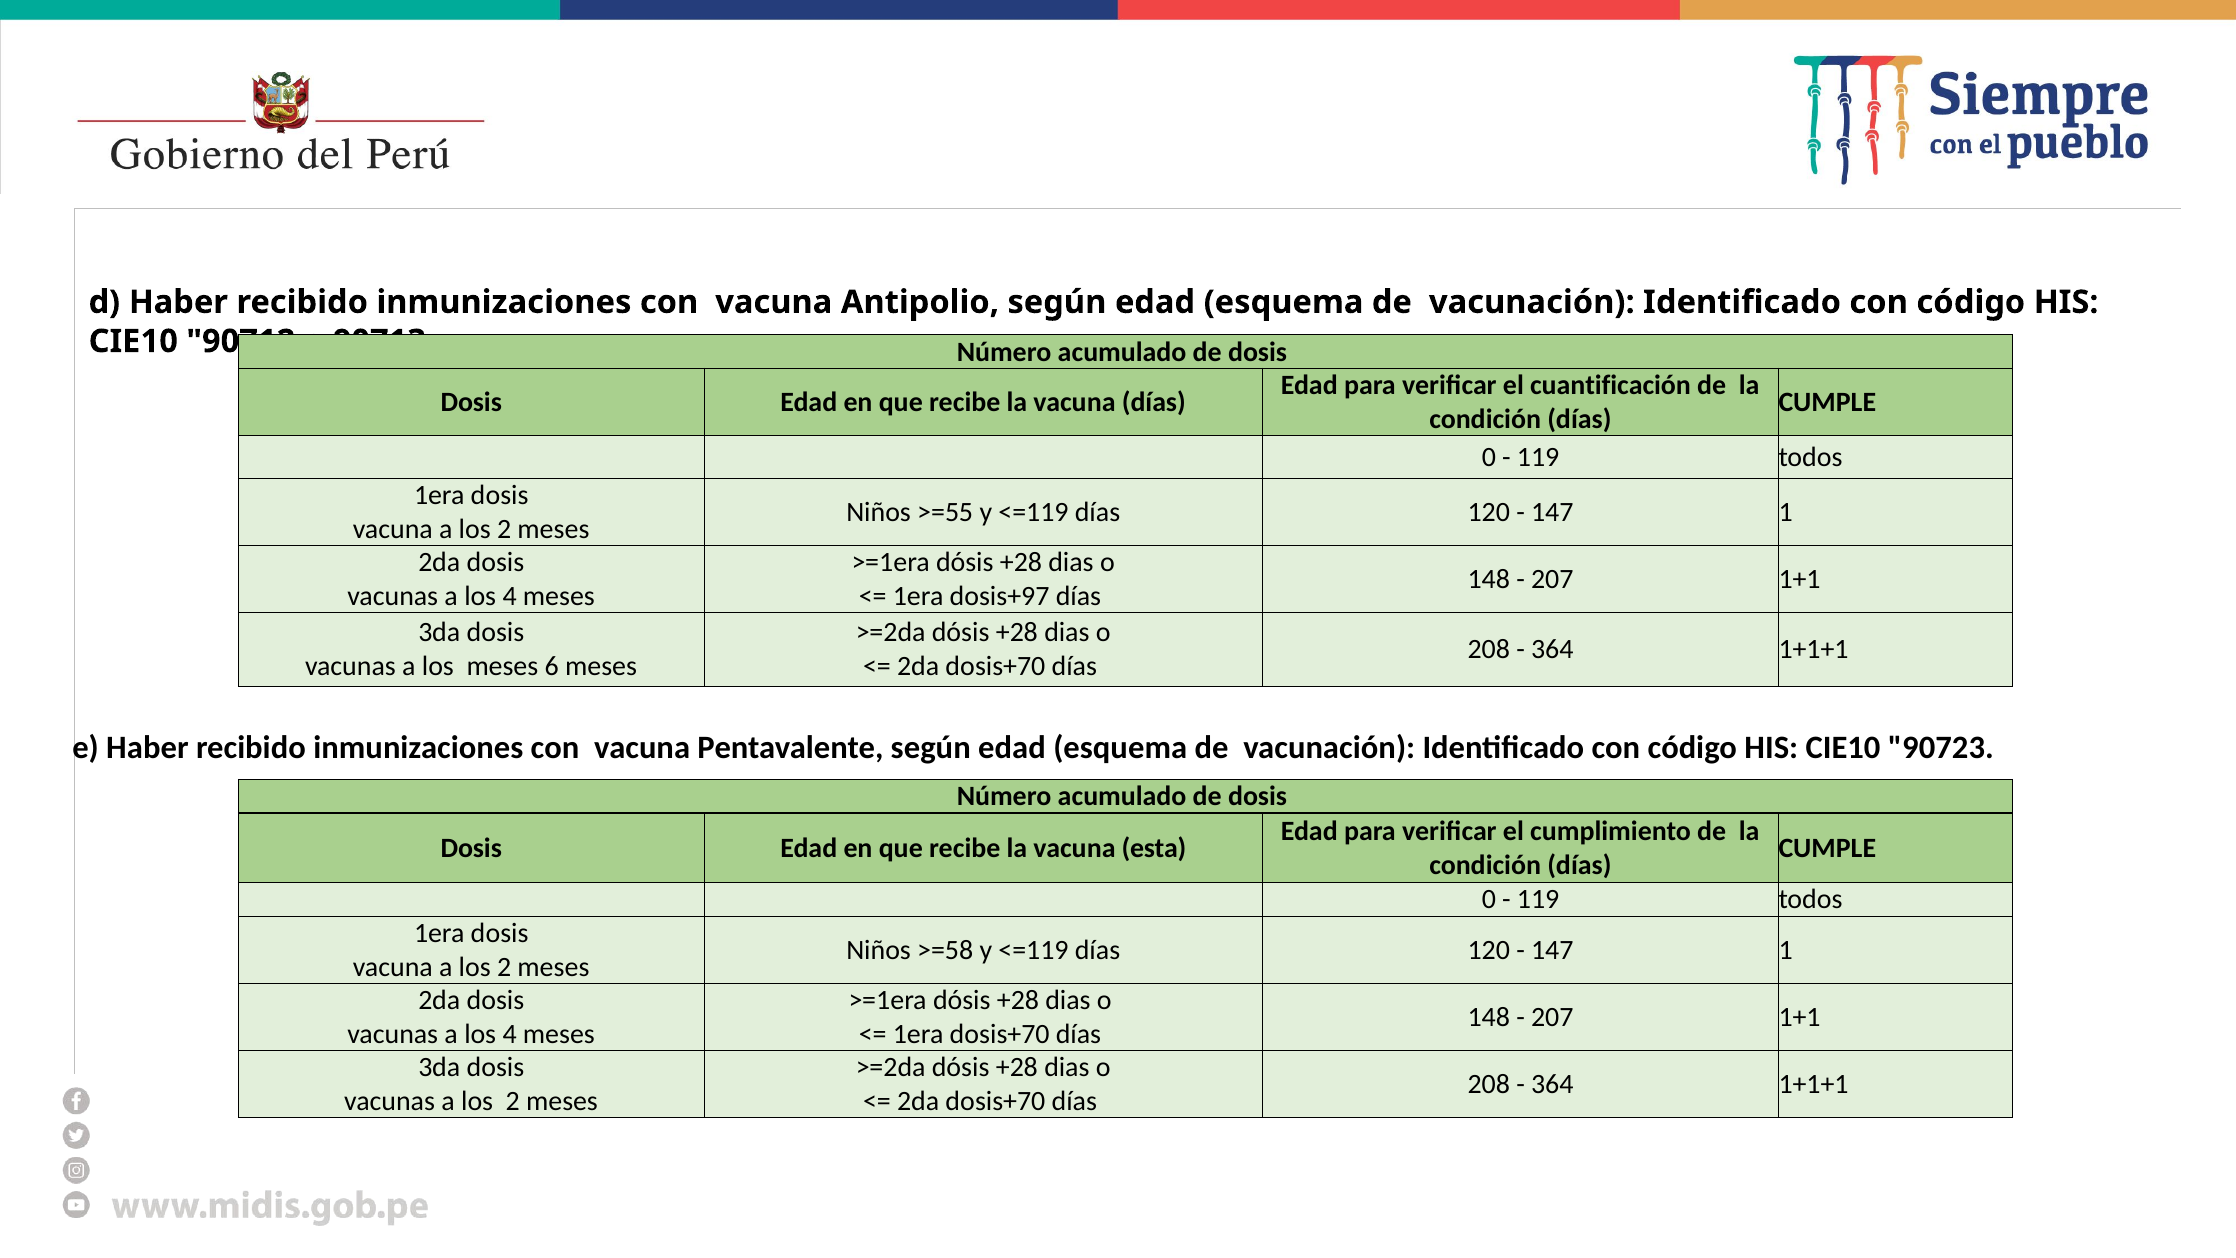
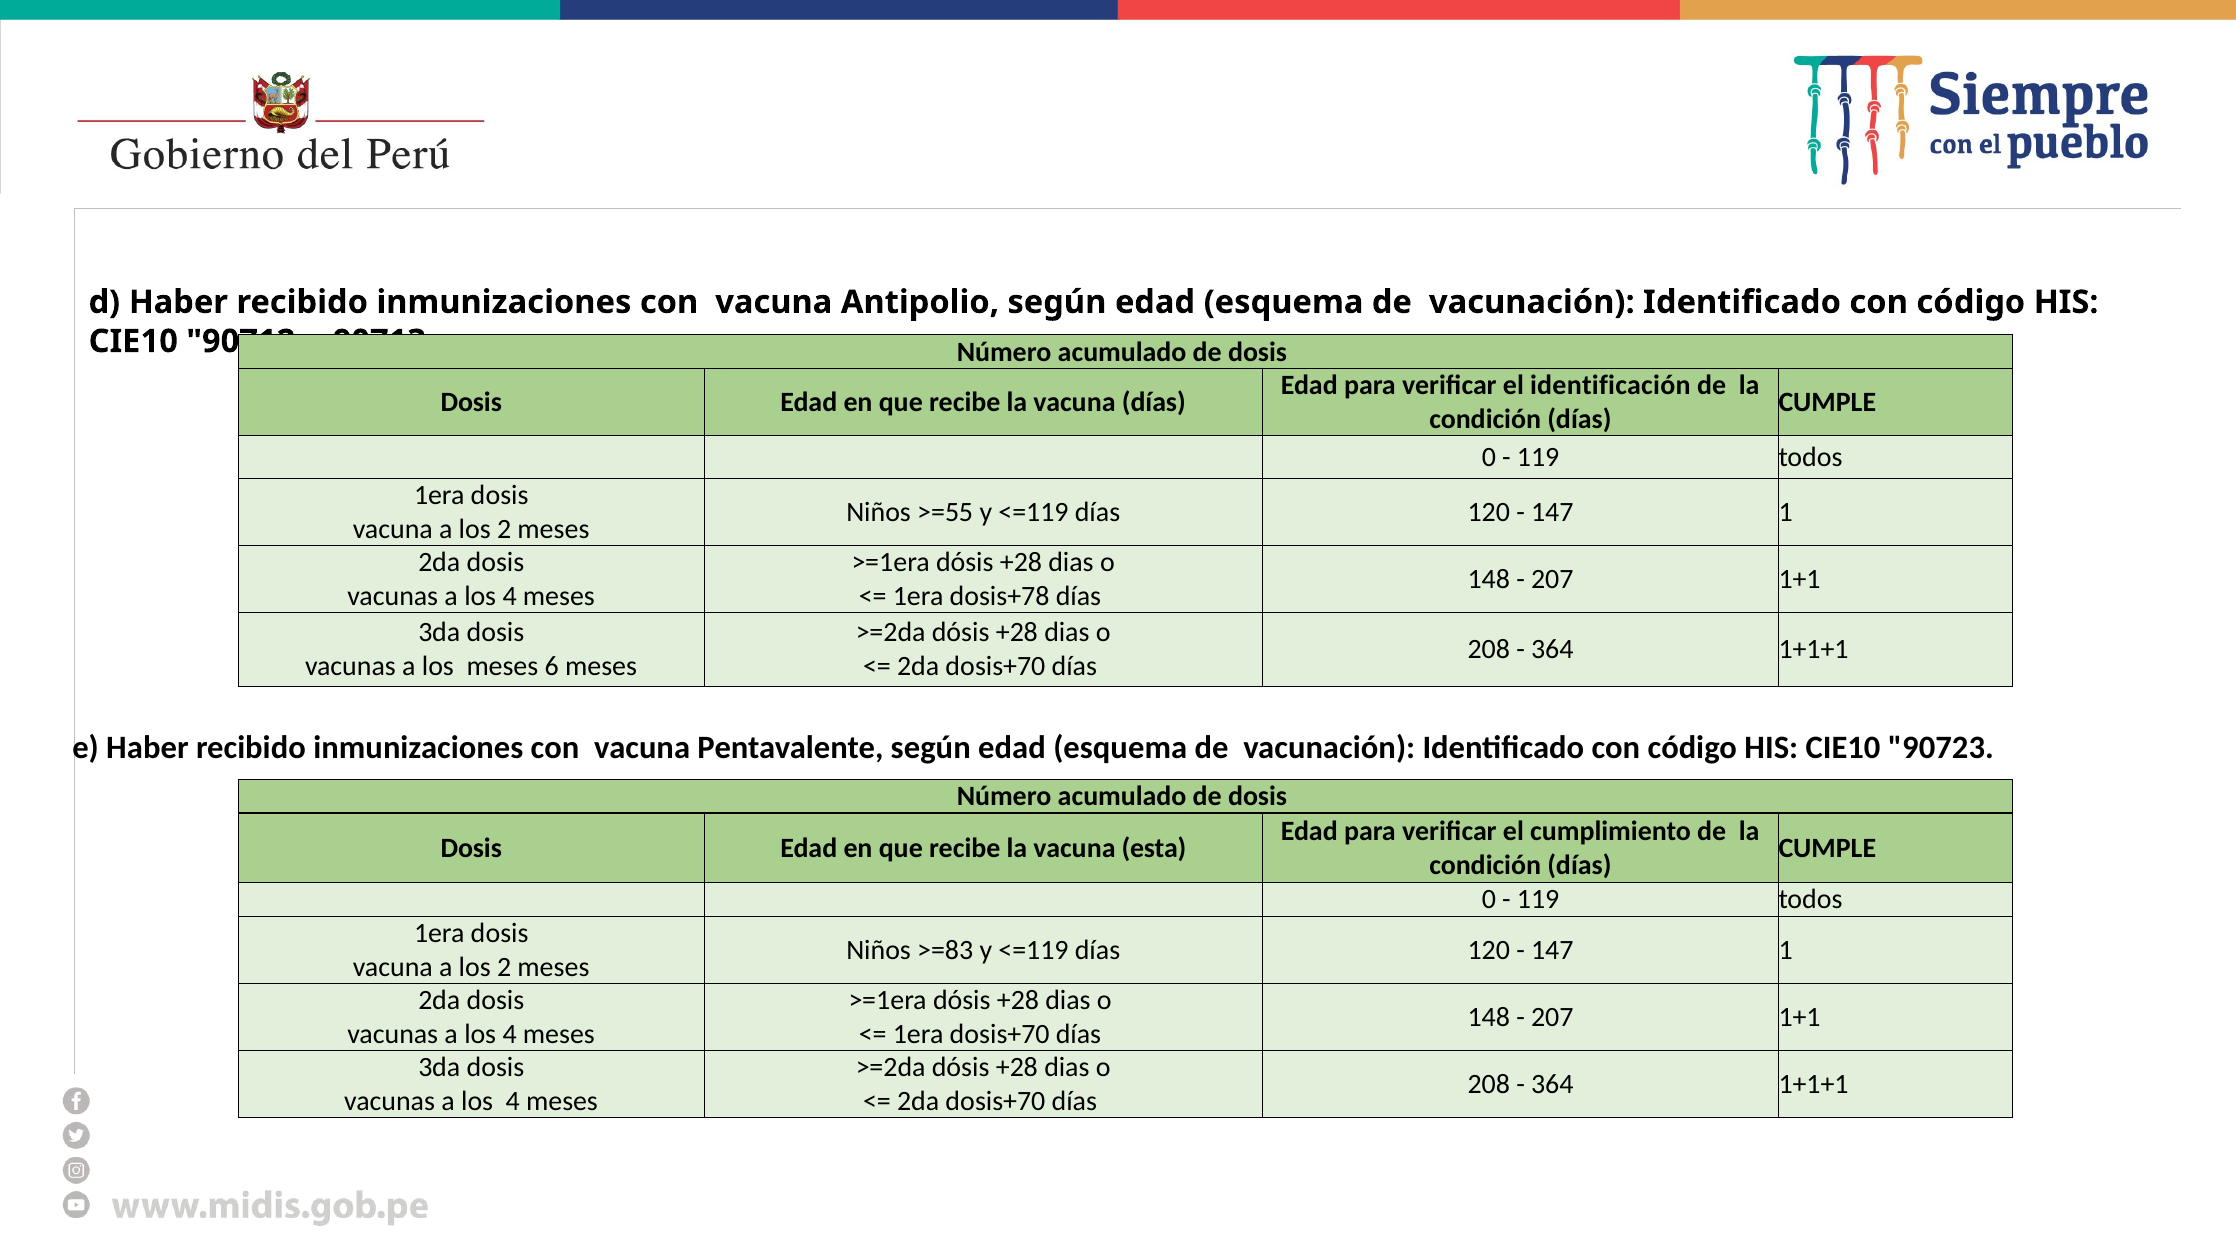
cuantificación: cuantificación -> identificación (1610, 385)
dosis+97: dosis+97 -> dosis+78 (1000, 596)
>=58: >=58 -> >=83 (945, 950)
2: 2 -> 4 (513, 1101)
